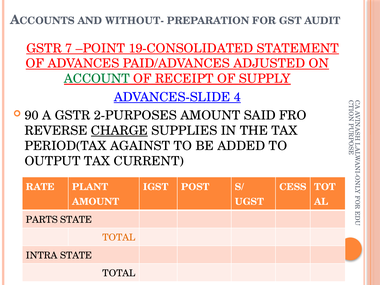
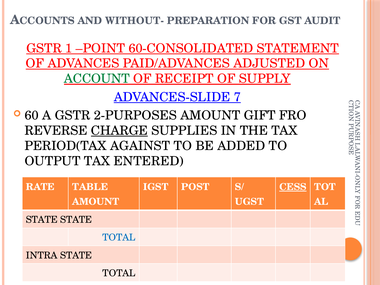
7: 7 -> 1 (69, 48)
19-CONSOLIDATED: 19-CONSOLIDATED -> 60-CONSOLIDATED (191, 48)
4: 4 -> 7 (237, 97)
90: 90 -> 60 (32, 116)
SAID: SAID -> GIFT (260, 116)
CURRENT: CURRENT -> ENTERED (149, 161)
PLANT: PLANT -> TABLE (90, 187)
CESS underline: none -> present (293, 187)
PARTS: PARTS -> STATE (42, 220)
TOTAL colour: orange -> blue (119, 238)
